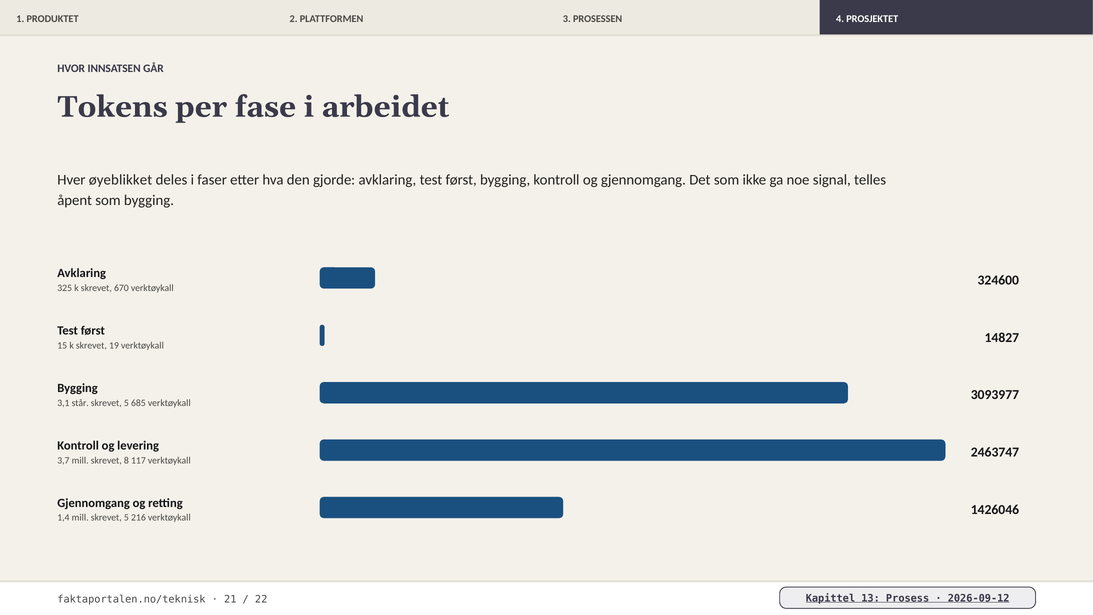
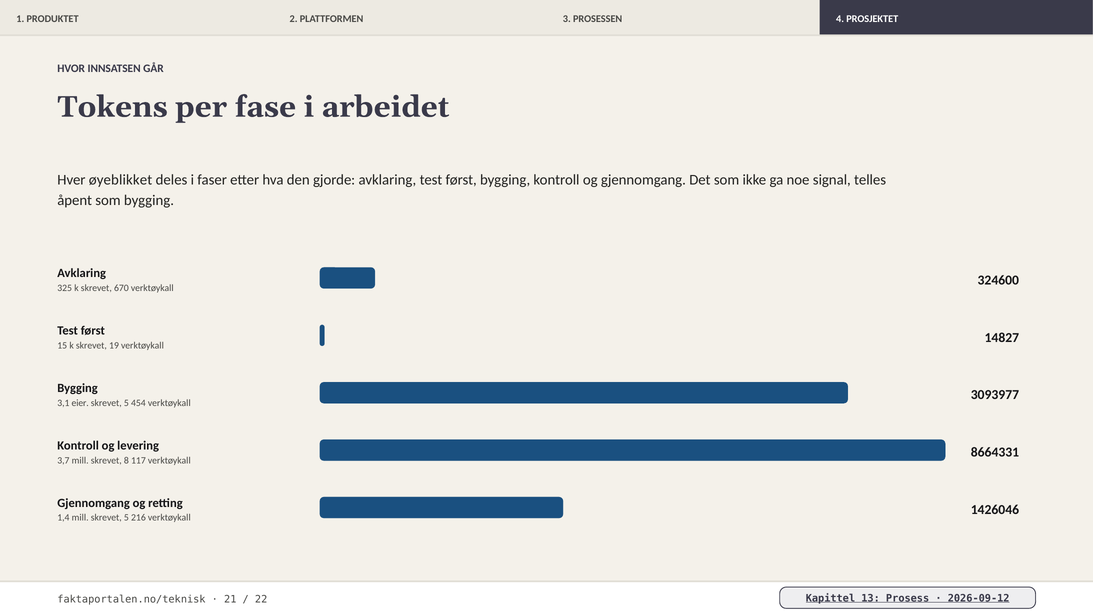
står: står -> eier (80, 403)
685: 685 -> 454 (138, 403)
2463747: 2463747 -> 8664331 (995, 452)
